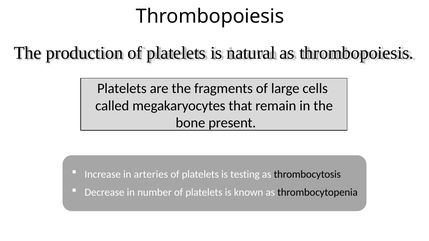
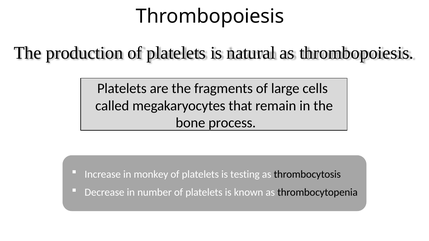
present: present -> process (232, 123)
arteries: arteries -> monkey (151, 174)
